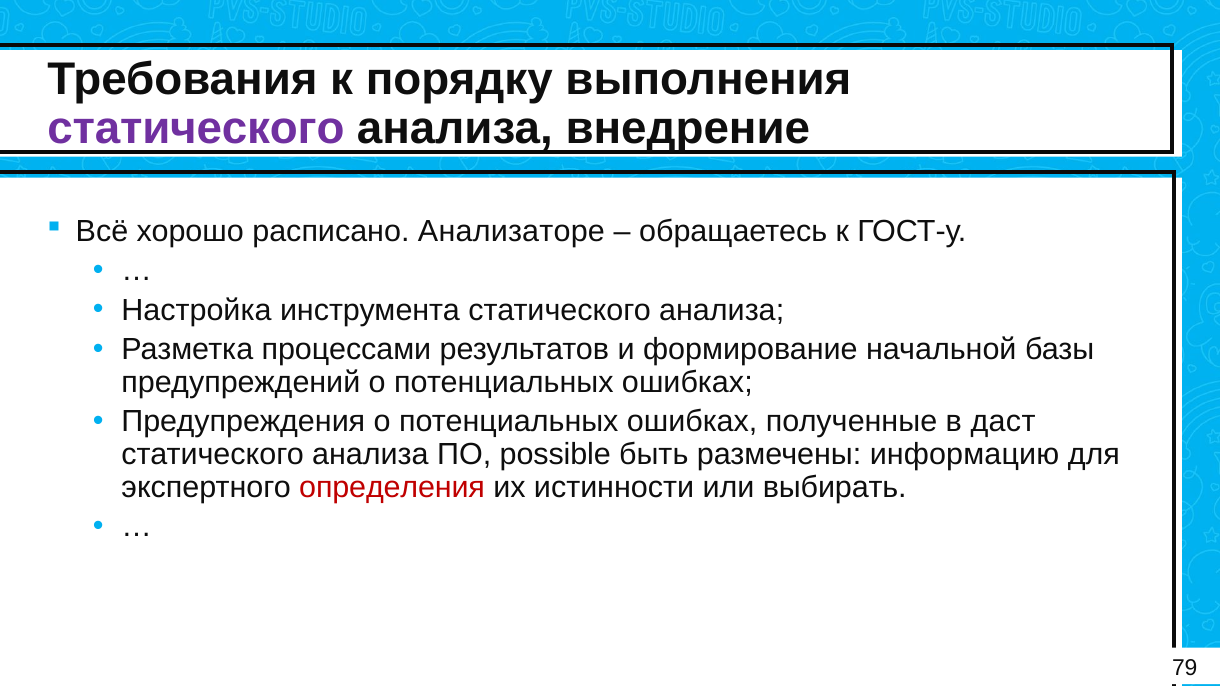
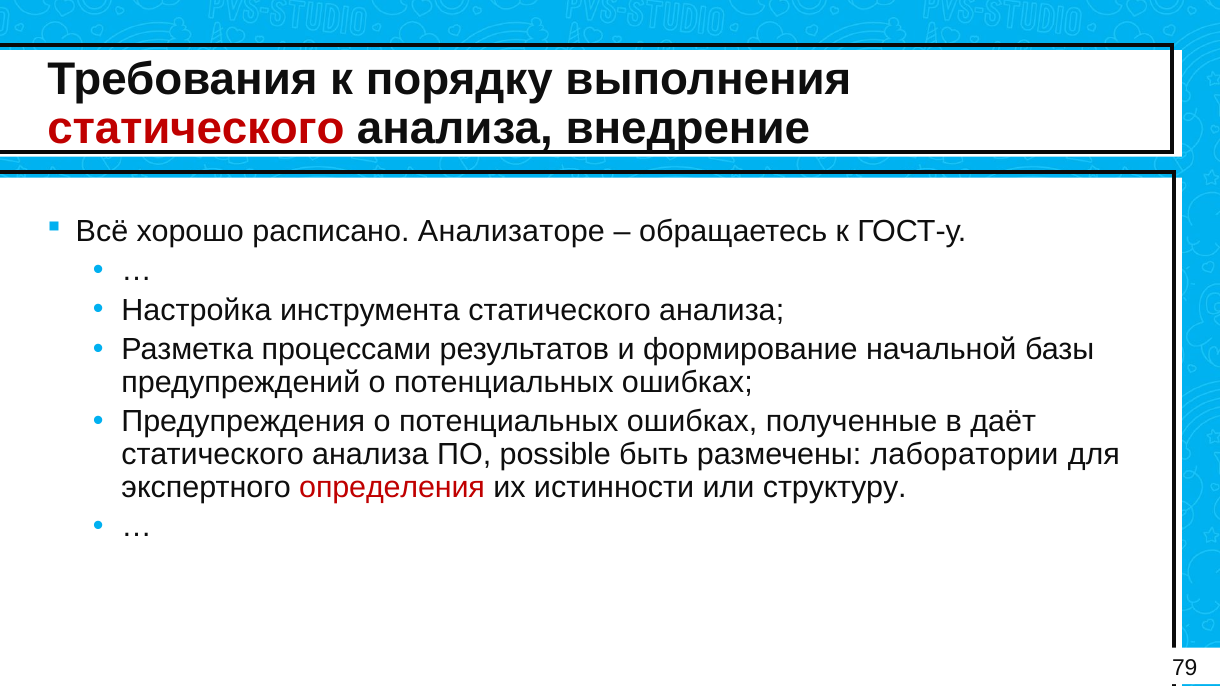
статического colour: purple -> red (196, 128)
даст: даст -> даёт (1003, 422)
информацию: информацию -> лаборатории (964, 454)
выбирать: выбирать -> структуру (835, 487)
